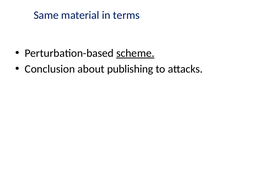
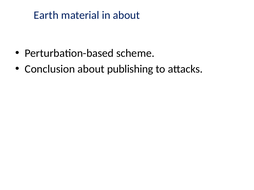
Same: Same -> Earth (46, 15)
in terms: terms -> about (126, 15)
scheme underline: present -> none (135, 53)
